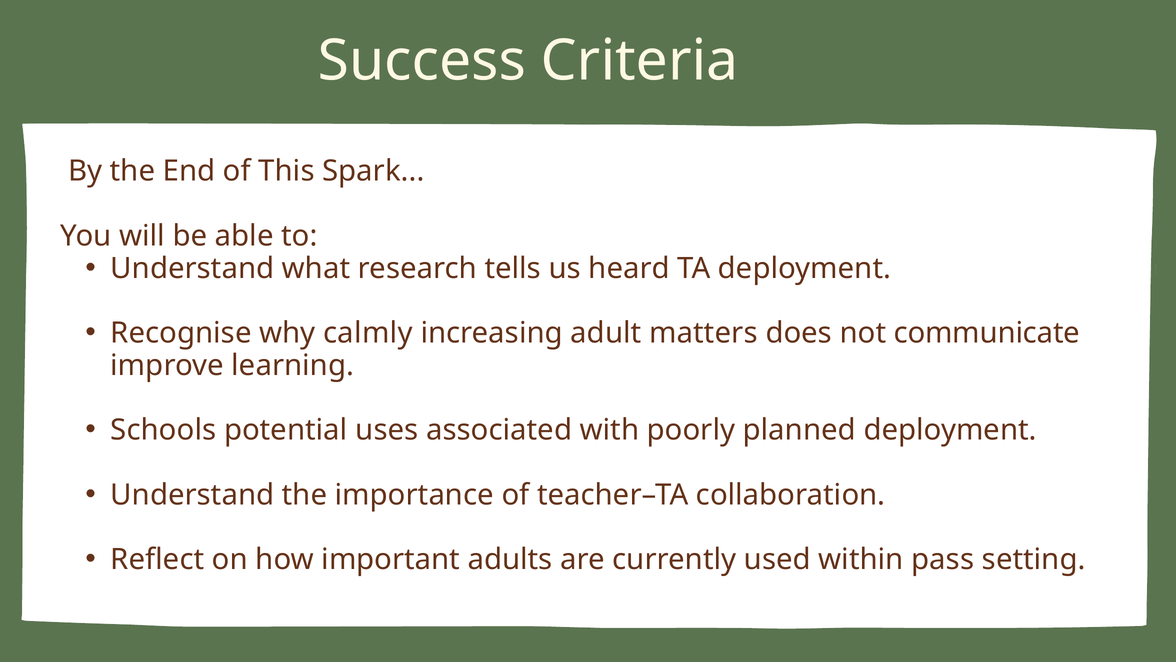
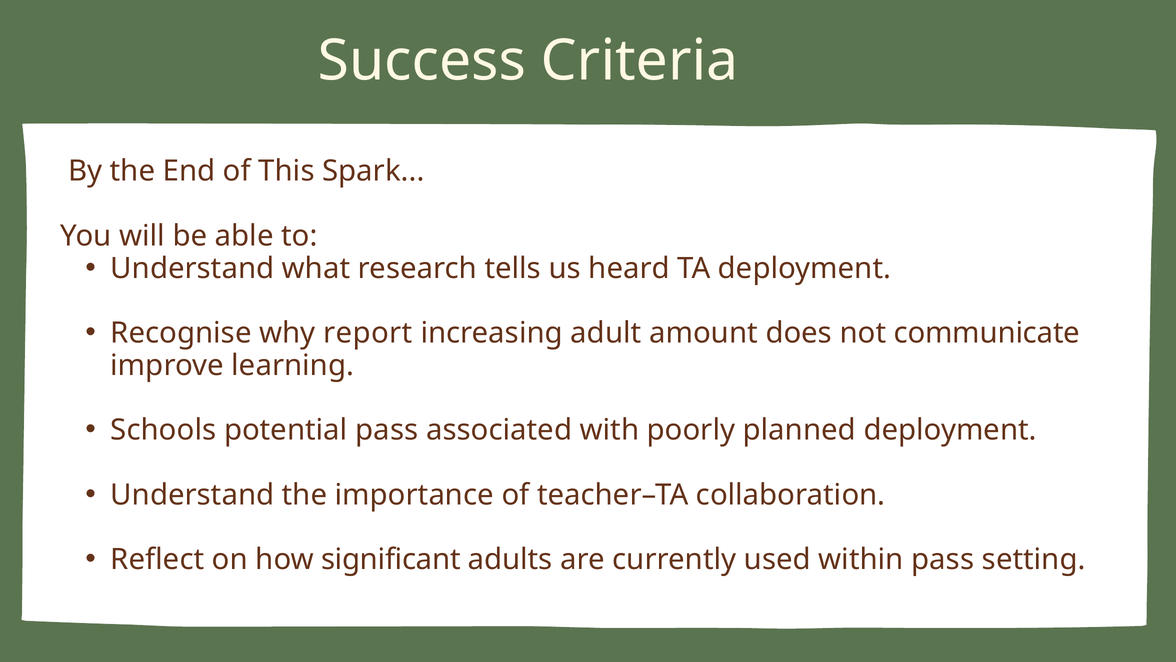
calmly: calmly -> report (368, 333)
matters: matters -> amount (703, 333)
potential uses: uses -> pass (387, 430)
important: important -> significant (391, 559)
